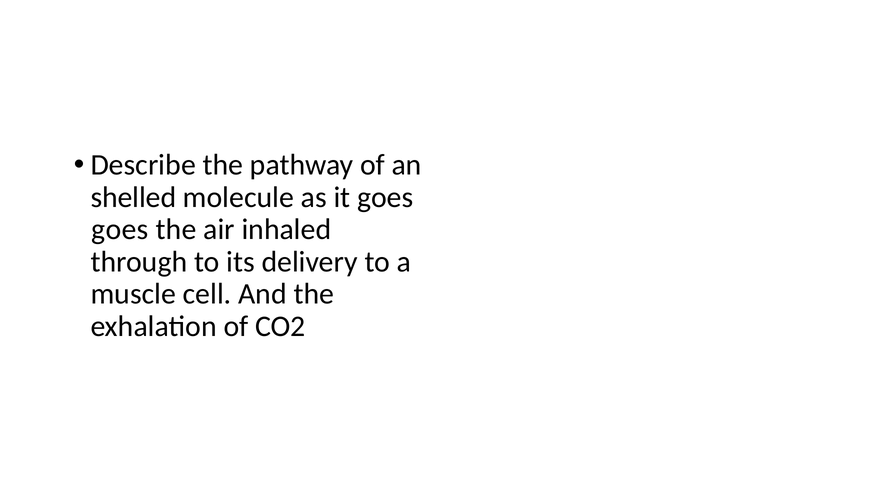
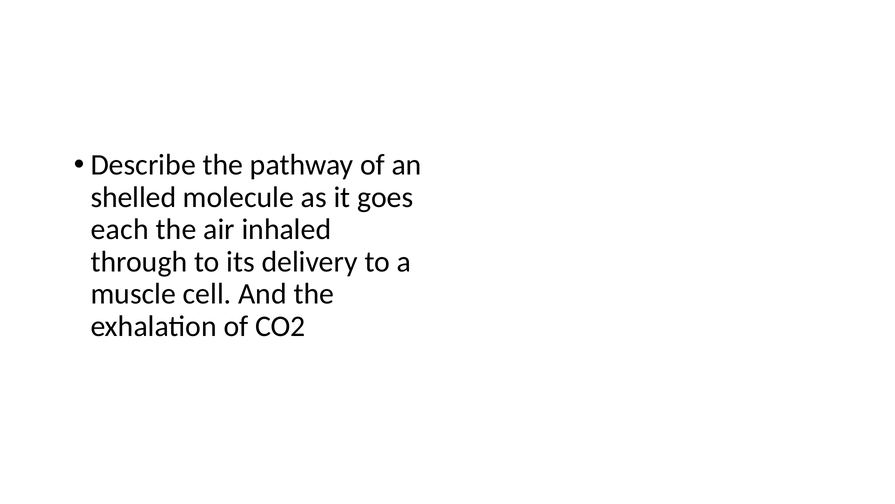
goes: goes -> each (120, 229)
